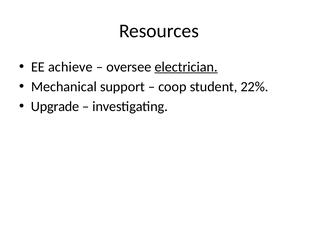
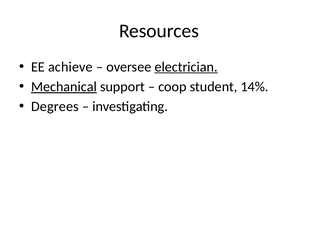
Mechanical underline: none -> present (64, 87)
22%: 22% -> 14% (255, 87)
Upgrade: Upgrade -> Degrees (55, 106)
